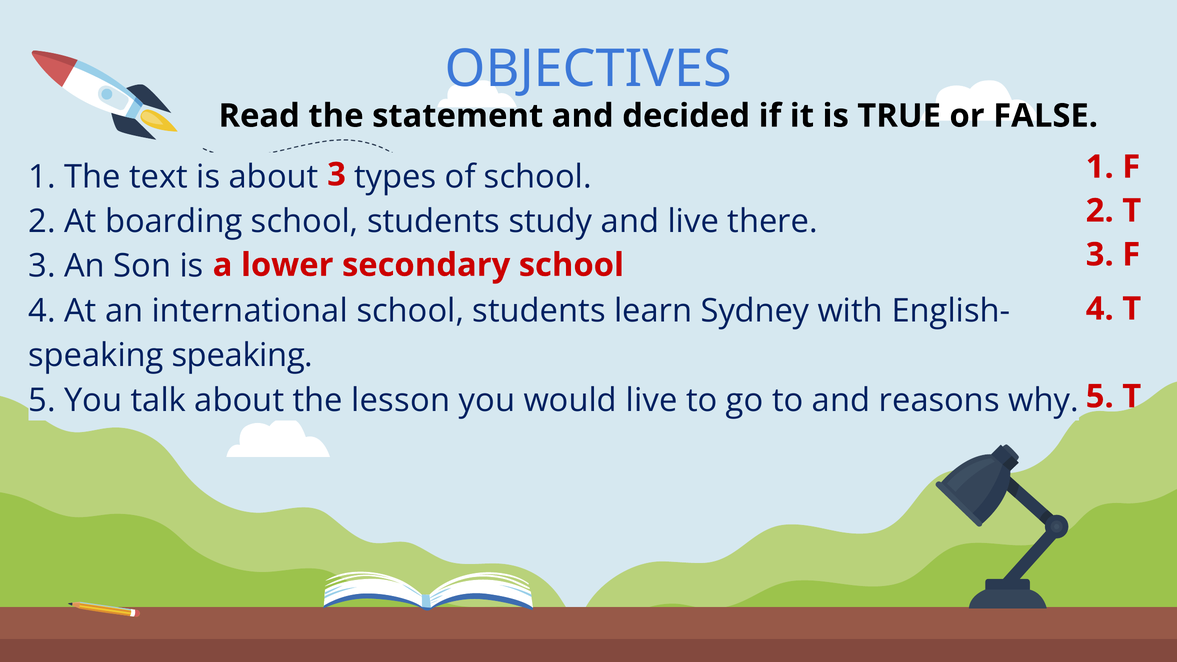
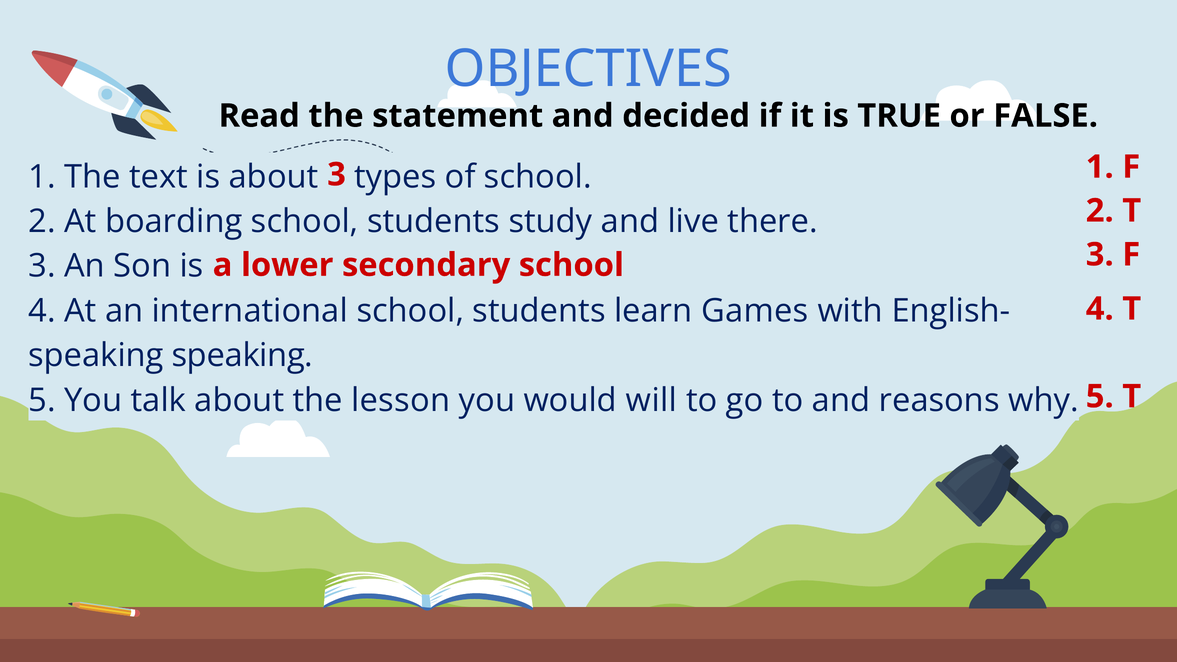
Sydney: Sydney -> Games (755, 311)
would live: live -> will (651, 400)
